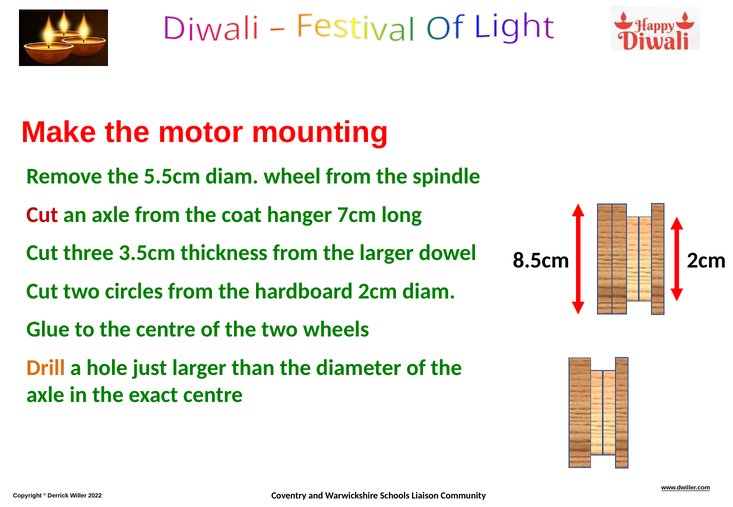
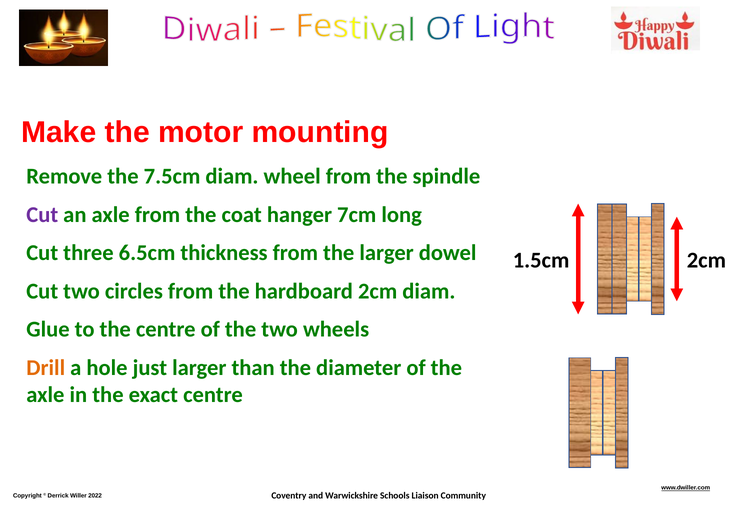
5.5cm: 5.5cm -> 7.5cm (172, 176)
Cut colour: red -> purple (42, 215)
3.5cm: 3.5cm -> 6.5cm (147, 253)
8.5cm: 8.5cm -> 1.5cm (541, 261)
